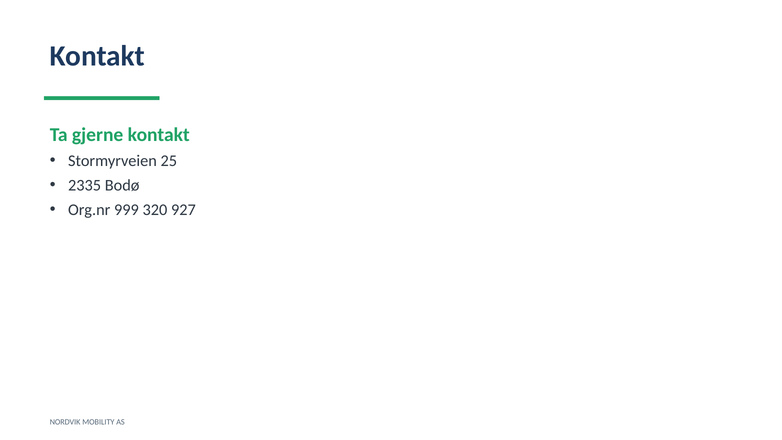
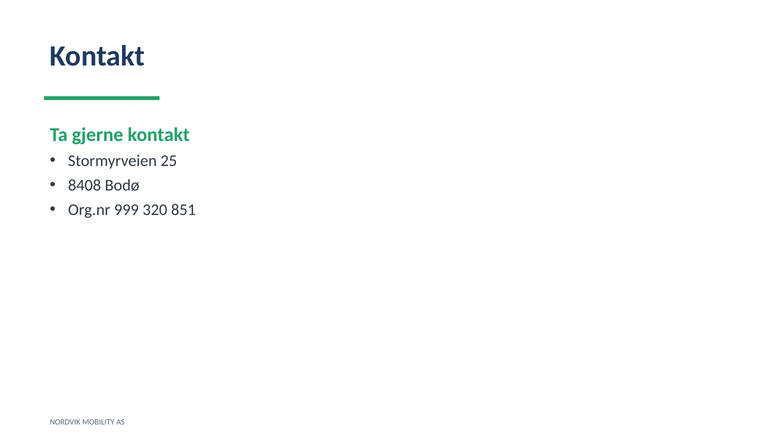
2335: 2335 -> 8408 (85, 185)
927: 927 -> 851 (183, 210)
